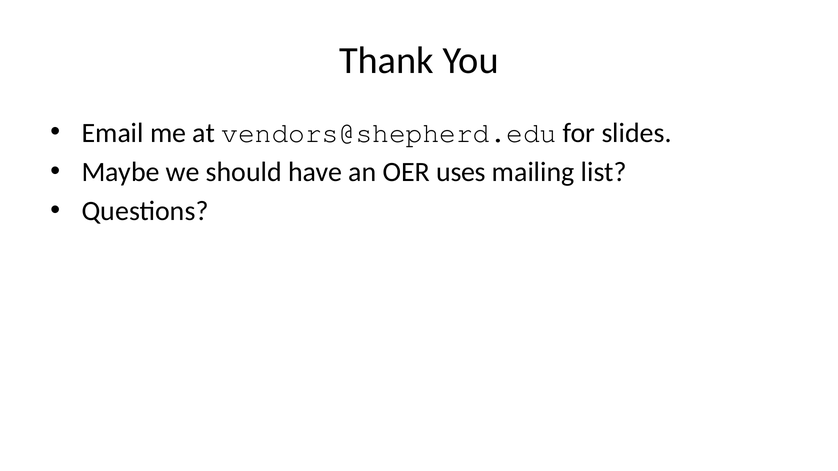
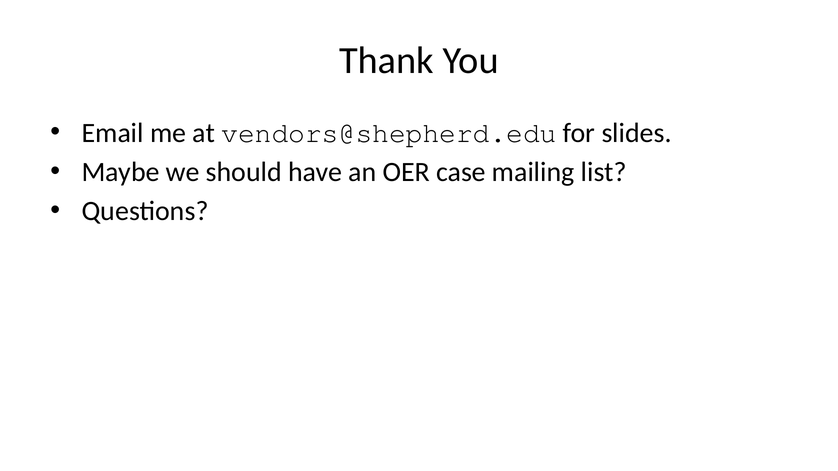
uses: uses -> case (461, 172)
